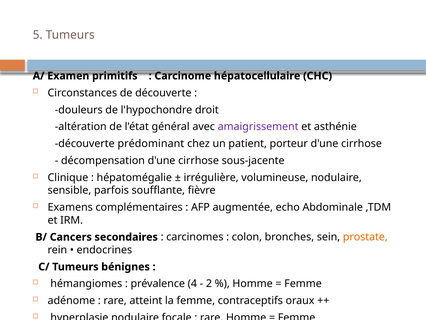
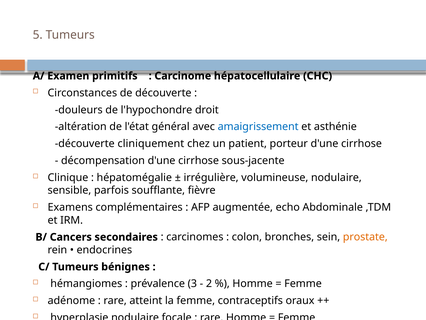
amaigrissement colour: purple -> blue (258, 127)
prédominant: prédominant -> cliniquement (151, 143)
4: 4 -> 3 (192, 283)
